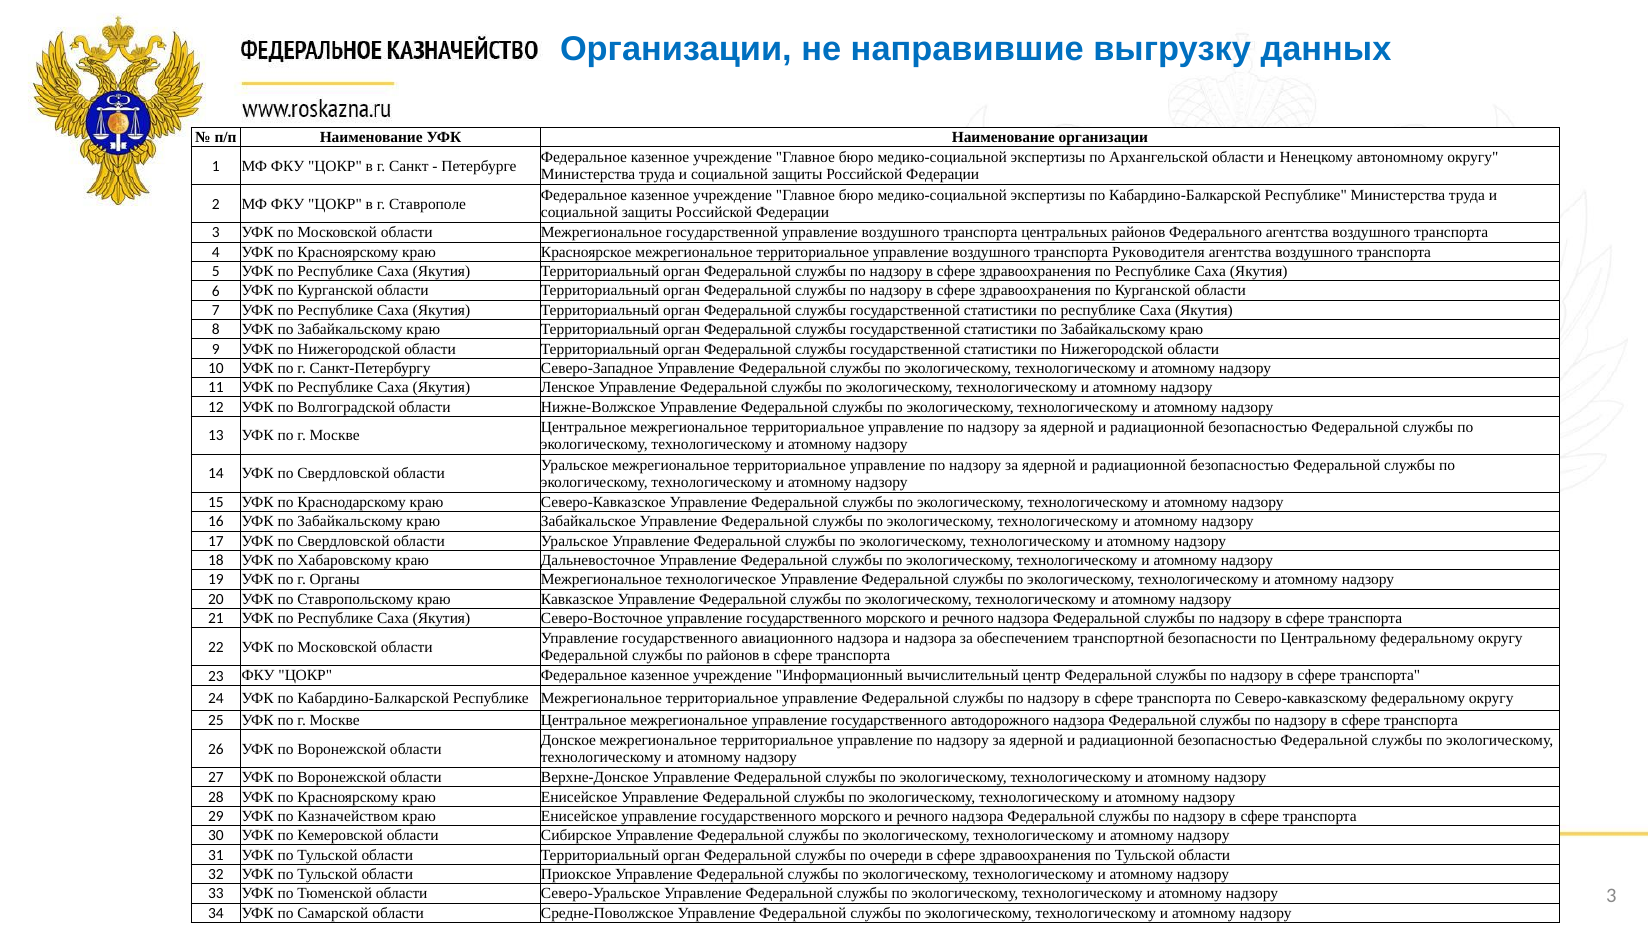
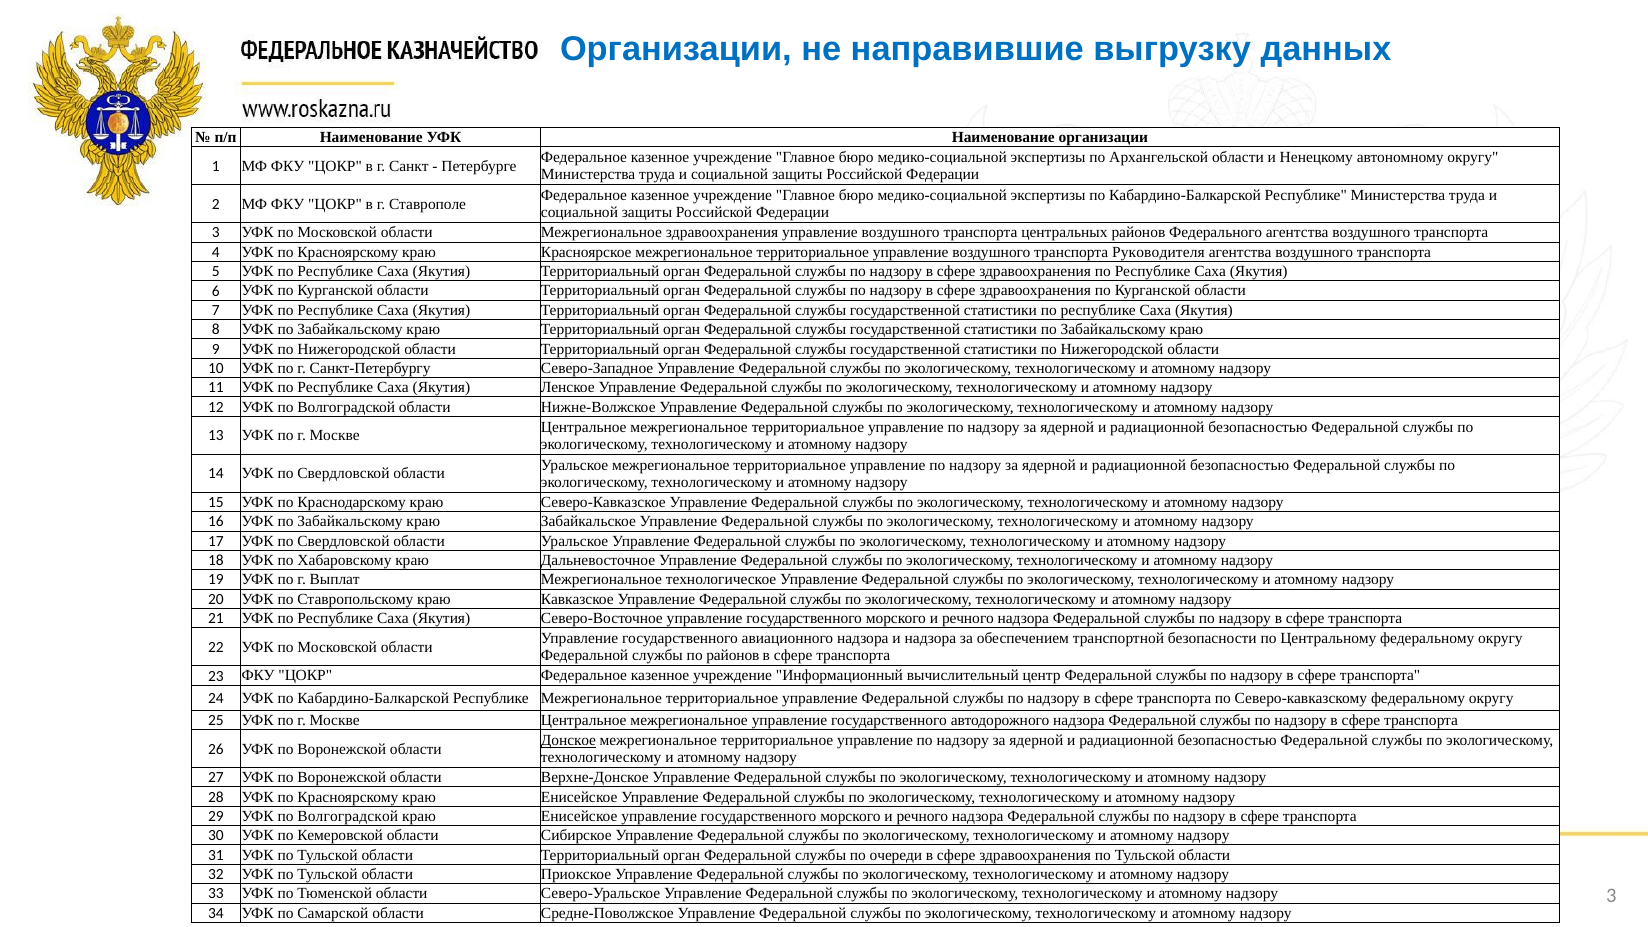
Межрегиональное государственной: государственной -> здравоохранения (722, 233)
Органы: Органы -> Выплат (335, 580)
Донское underline: none -> present (568, 740)
29 УФК по Казначейством: Казначейством -> Волгоградской (348, 816)
